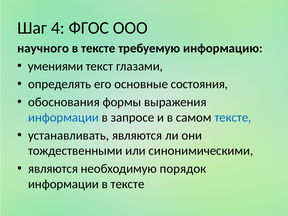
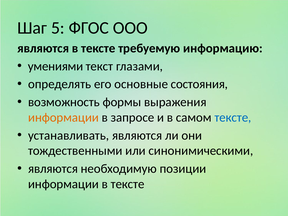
4: 4 -> 5 (58, 28)
научного: научного -> являются (43, 48)
обоснования: обоснования -> возможность (64, 102)
информации colour: blue -> orange (63, 117)
порядок: порядок -> позиции (183, 169)
